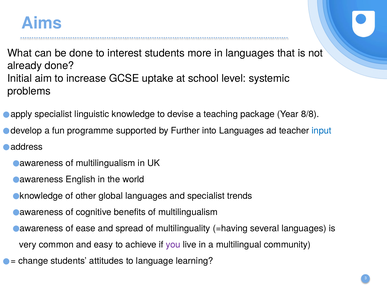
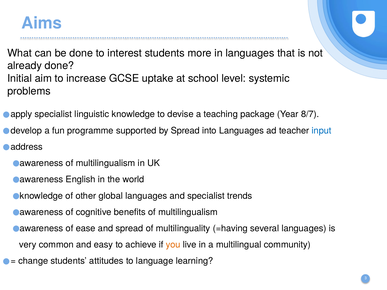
8/8: 8/8 -> 8/7 (310, 114)
by Further: Further -> Spread (185, 131)
you colour: purple -> orange (173, 245)
